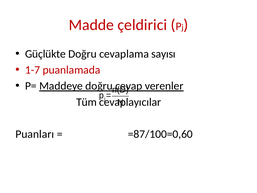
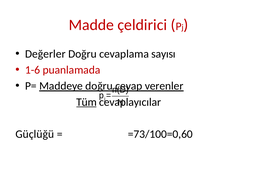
Güçlükte: Güçlükte -> Değerler (45, 54)
1-7: 1-7 -> 1-6 (33, 70)
Tüm underline: none -> present (86, 102)
Puanları: Puanları -> Güçlüğü (35, 134)
=87/100=0,60: =87/100=0,60 -> =73/100=0,60 (160, 134)
